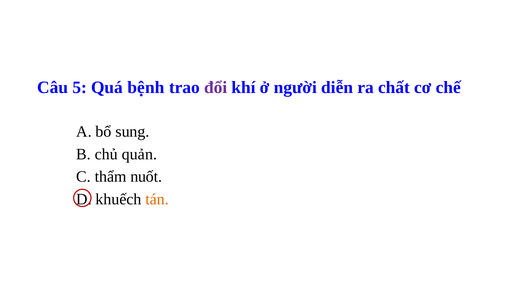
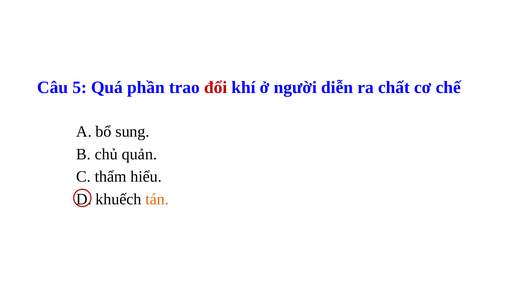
bệnh: bệnh -> phần (146, 87)
đổi colour: purple -> red (216, 87)
nuốt: nuốt -> hiểu (146, 177)
